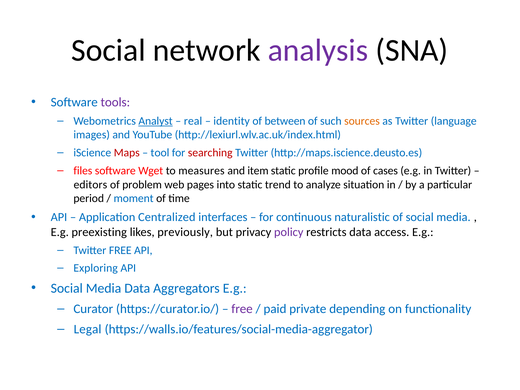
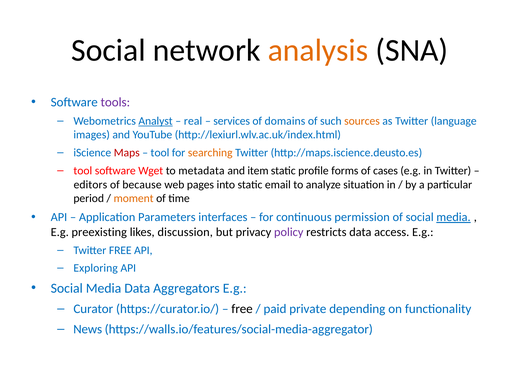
analysis colour: purple -> orange (318, 50)
identity: identity -> services (232, 121)
between: between -> domains (285, 121)
searching colour: red -> orange (210, 153)
files: files -> tool (83, 171)
measures: measures -> metadata (201, 171)
mood: mood -> forms (345, 171)
problem: problem -> because (142, 185)
trend: trend -> email (278, 185)
moment colour: blue -> orange (134, 198)
Centralized: Centralized -> Parameters (167, 217)
naturalistic: naturalistic -> permission (362, 217)
media underline: none -> present (454, 217)
previously: previously -> discussion (185, 232)
free colour: purple -> black (242, 309)
Legal: Legal -> News (88, 329)
